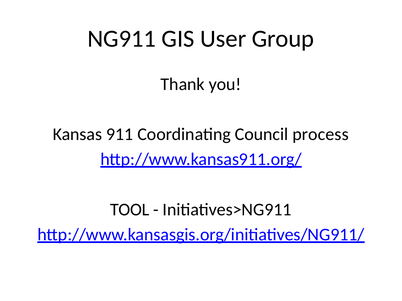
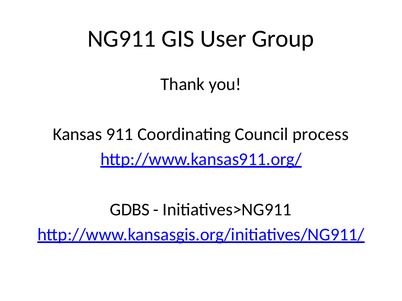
TOOL: TOOL -> GDBS (130, 210)
